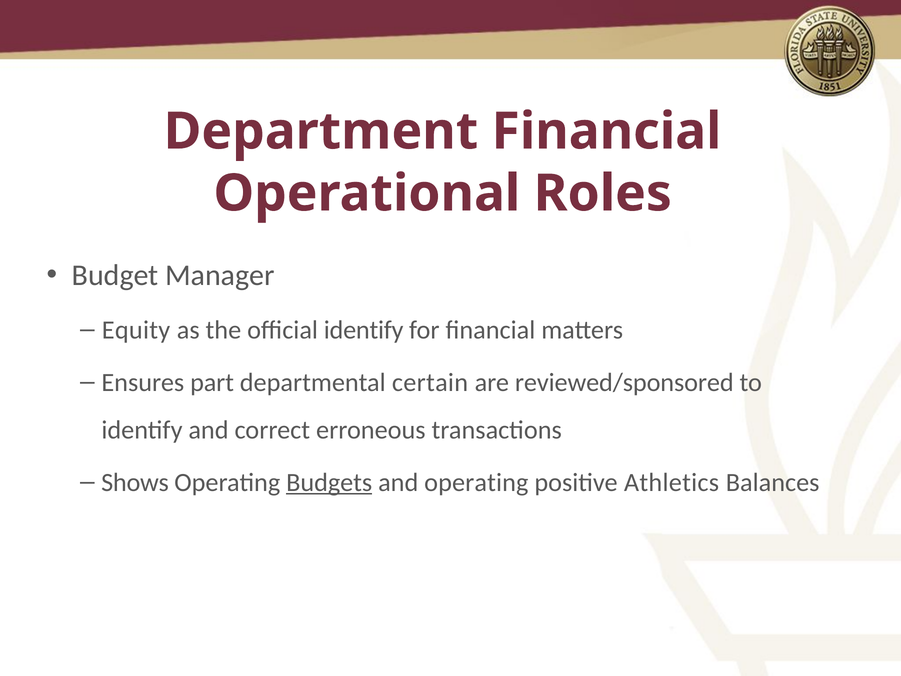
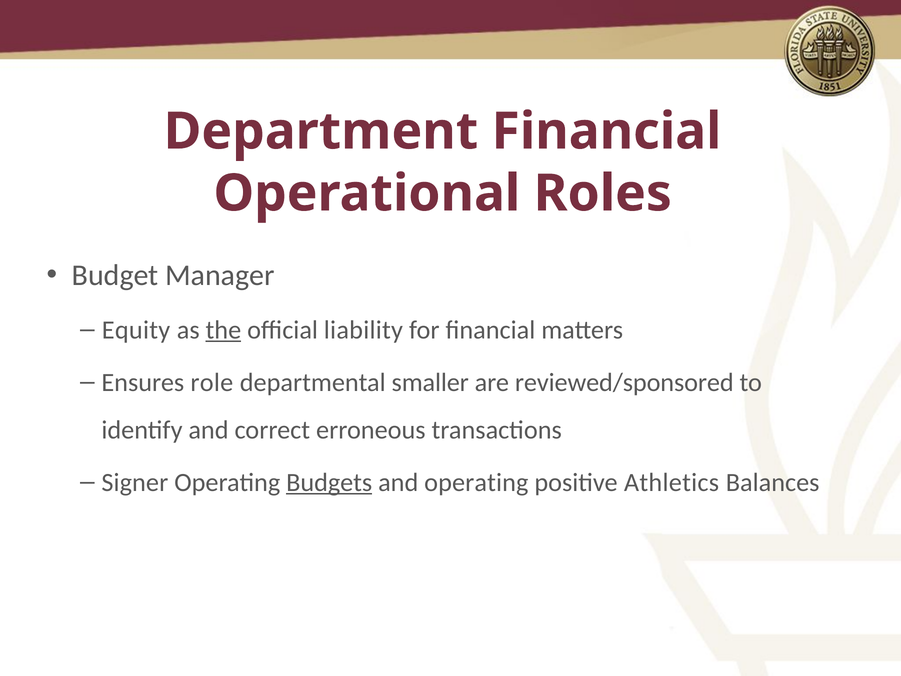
the underline: none -> present (223, 330)
official identify: identify -> liability (363, 330)
part: part -> role (212, 382)
certain: certain -> smaller (430, 382)
Shows: Shows -> Signer (135, 482)
